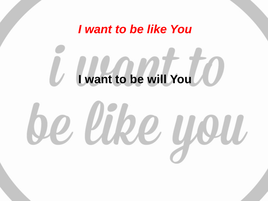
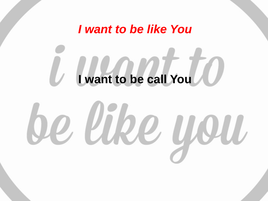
will: will -> call (157, 79)
